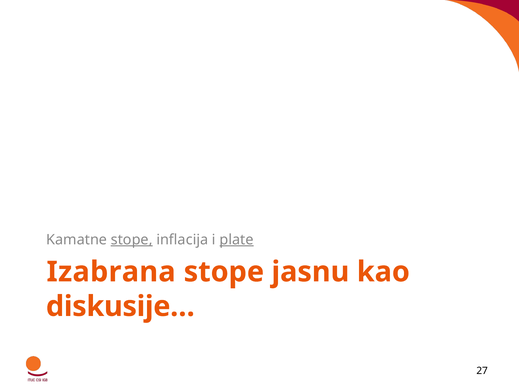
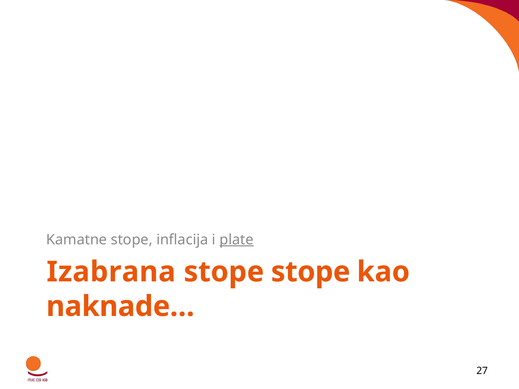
stope underline: present -> none (132, 240)
stope jasnu: jasnu -> stope (311, 272)
diskusije…: diskusije… -> naknade… (120, 307)
